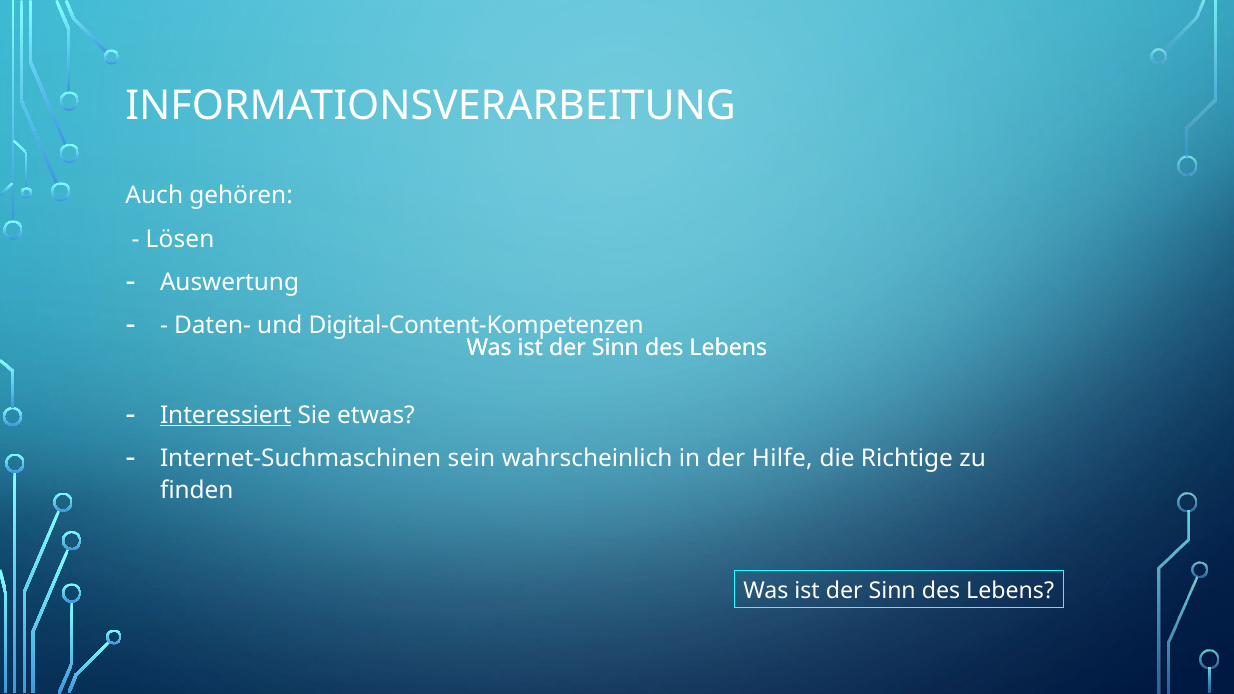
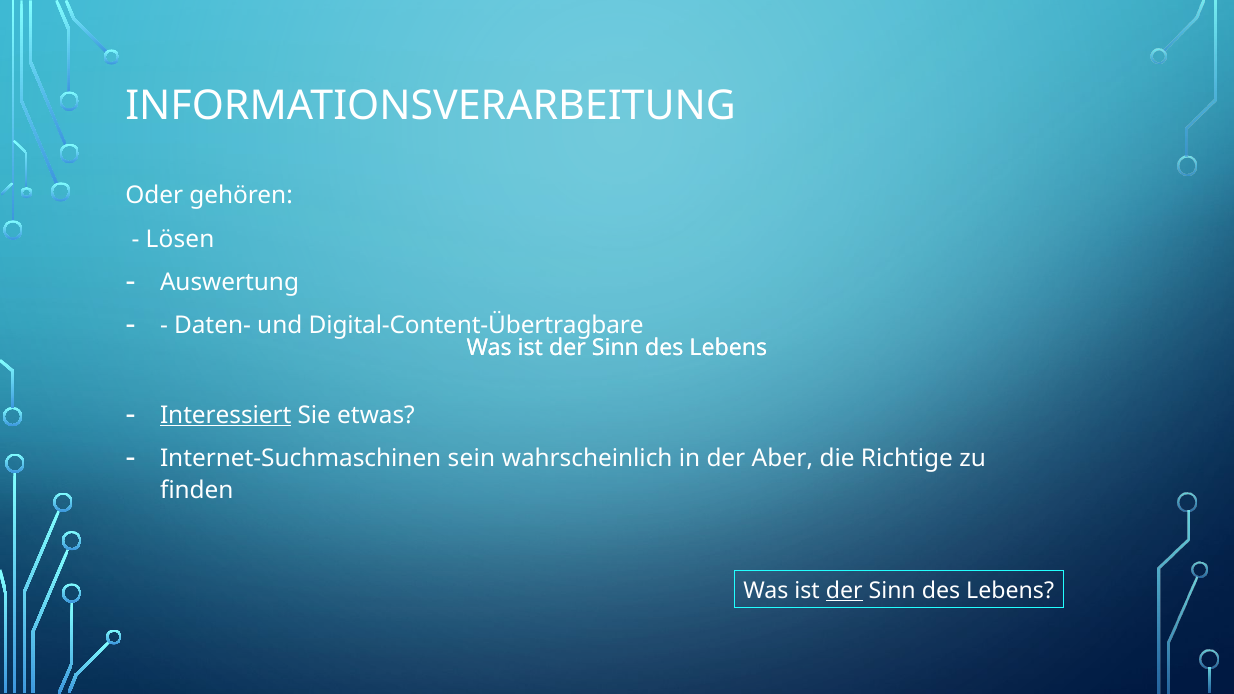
Auch: Auch -> Oder (154, 196)
Digital-Content-Kompetenzen: Digital-Content-Kompetenzen -> Digital-Content-Übertragbare (476, 325)
Hilfe: Hilfe -> Aber (782, 458)
der underline: none -> present (844, 591)
